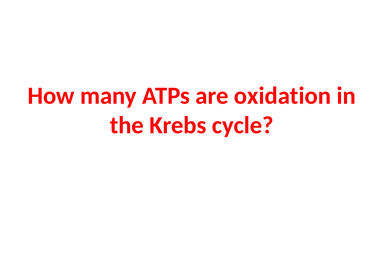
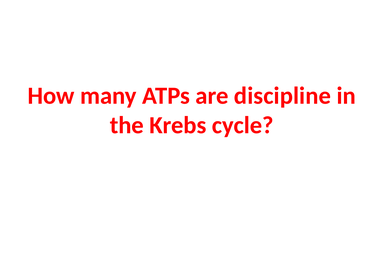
oxidation: oxidation -> discipline (282, 96)
